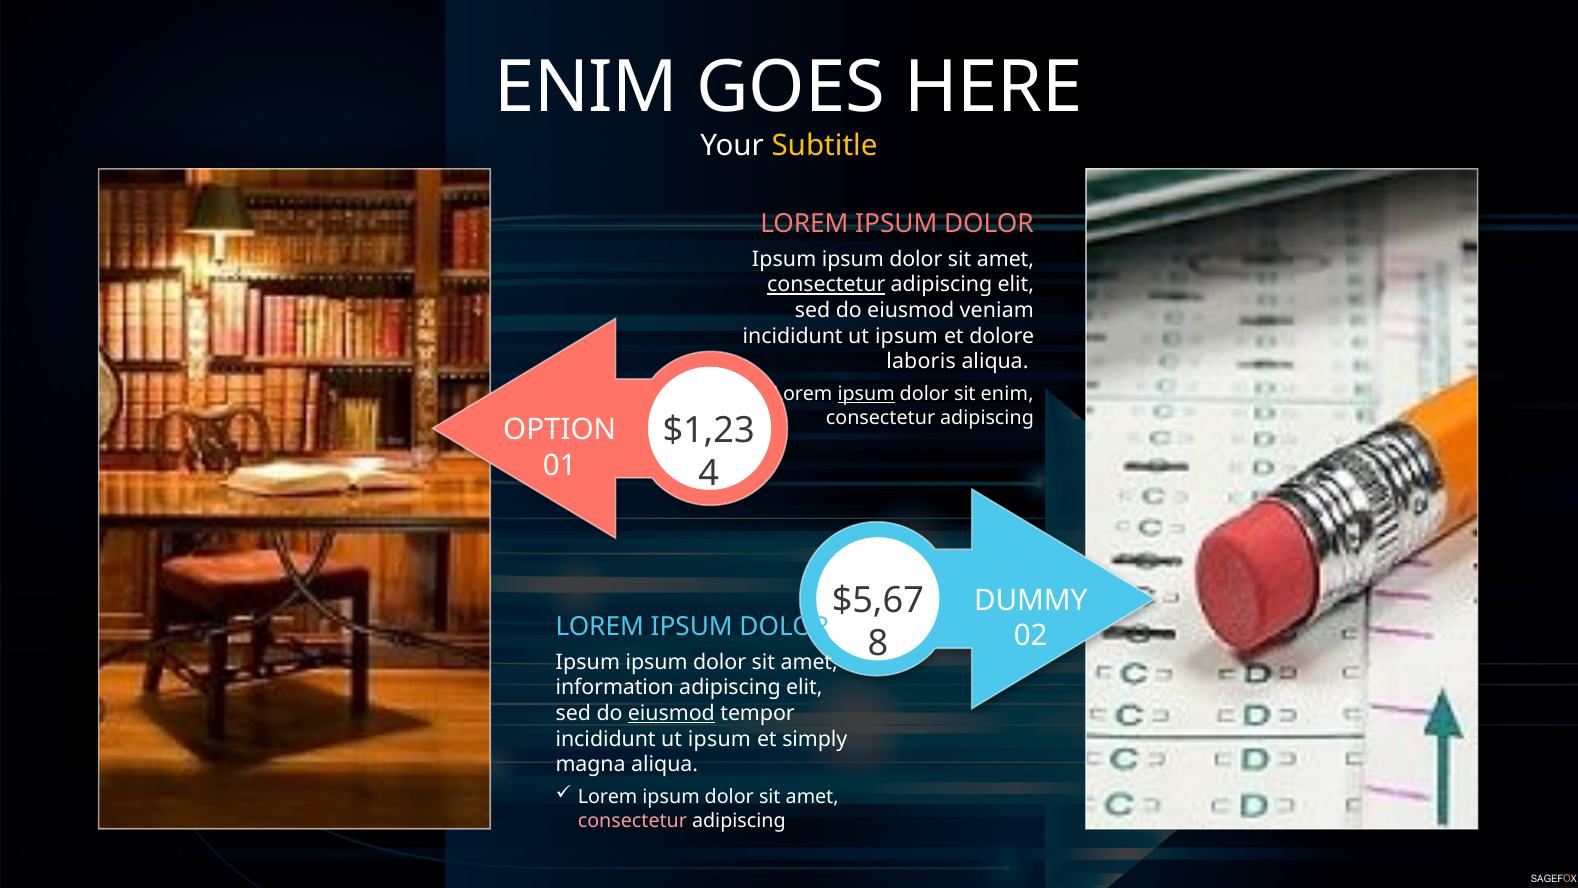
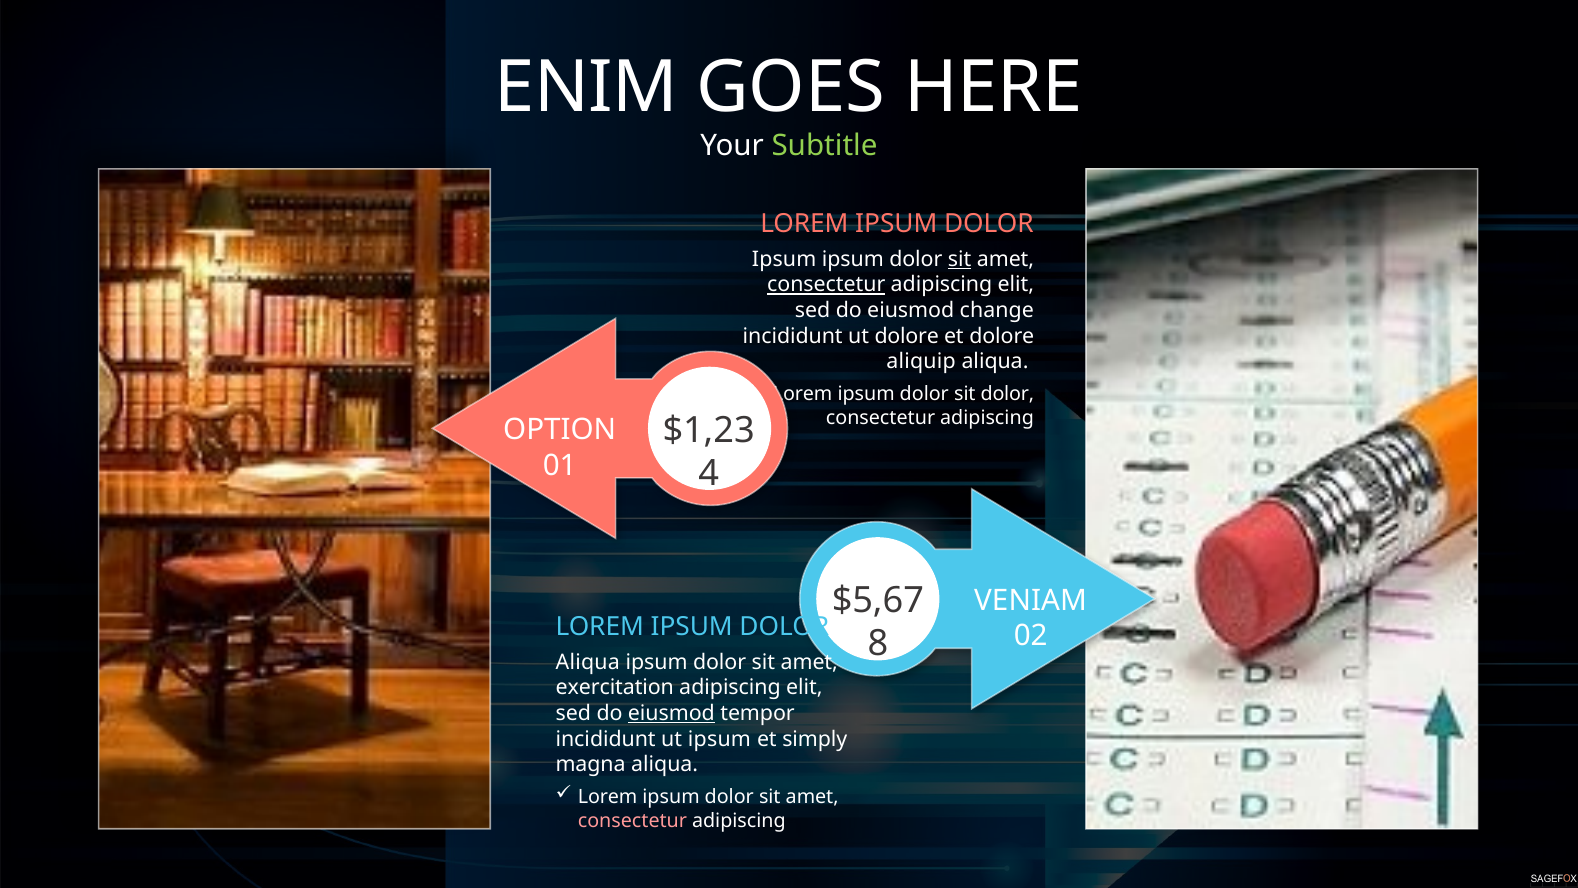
Subtitle colour: yellow -> light green (825, 146)
sit underline: none -> present (960, 259)
veniam: veniam -> change (997, 310)
ipsum: ipsum -> dolore (907, 336)
laboris: laboris -> aliquip (921, 362)
ipsum underline: present -> none (866, 394)
sit enim: enim -> dolor (1007, 394)
DUMMY: DUMMY -> VENIAM (1031, 600)
Ipsum: Ipsum -> Aliqua (588, 662)
information: information -> exercitation (615, 688)
